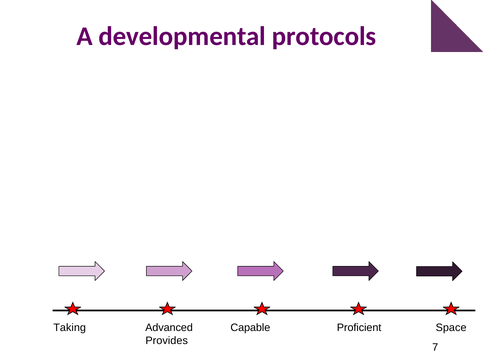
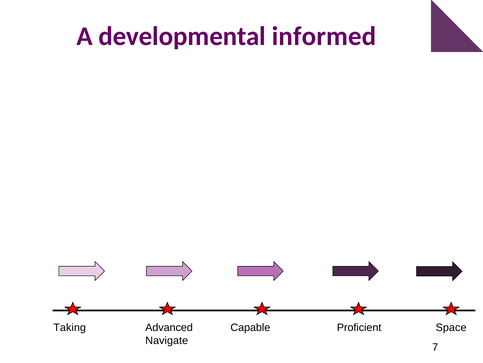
protocols: protocols -> informed (324, 36)
Provides: Provides -> Navigate (167, 340)
